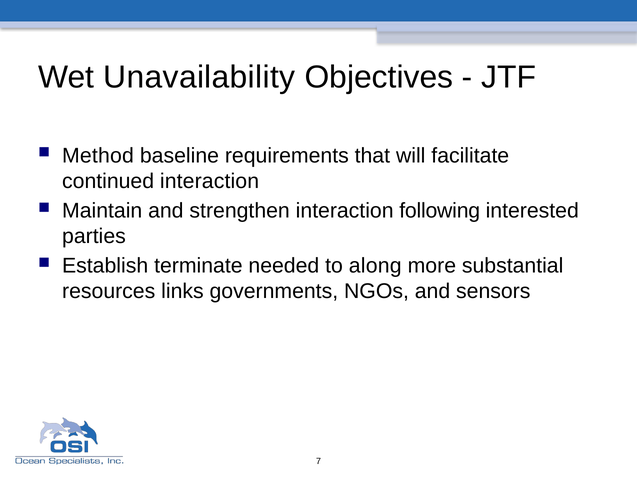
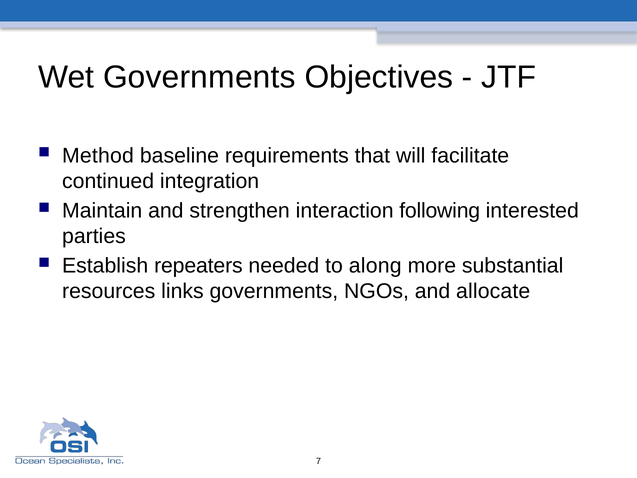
Wet Unavailability: Unavailability -> Governments (199, 77)
continued interaction: interaction -> integration (210, 181)
terminate: terminate -> repeaters (198, 266)
sensors: sensors -> allocate (493, 291)
